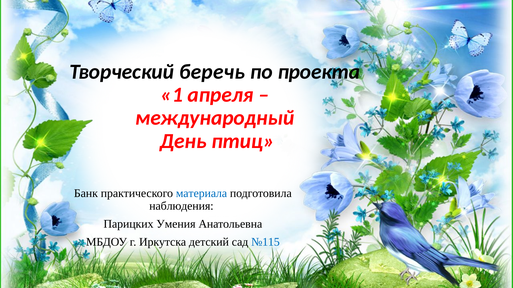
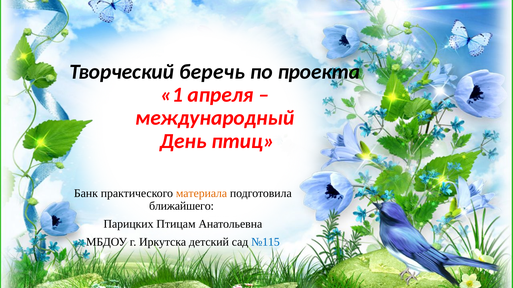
материала colour: blue -> orange (201, 194)
наблюдения: наблюдения -> ближайшего (181, 206)
Умения: Умения -> Птицам (176, 224)
